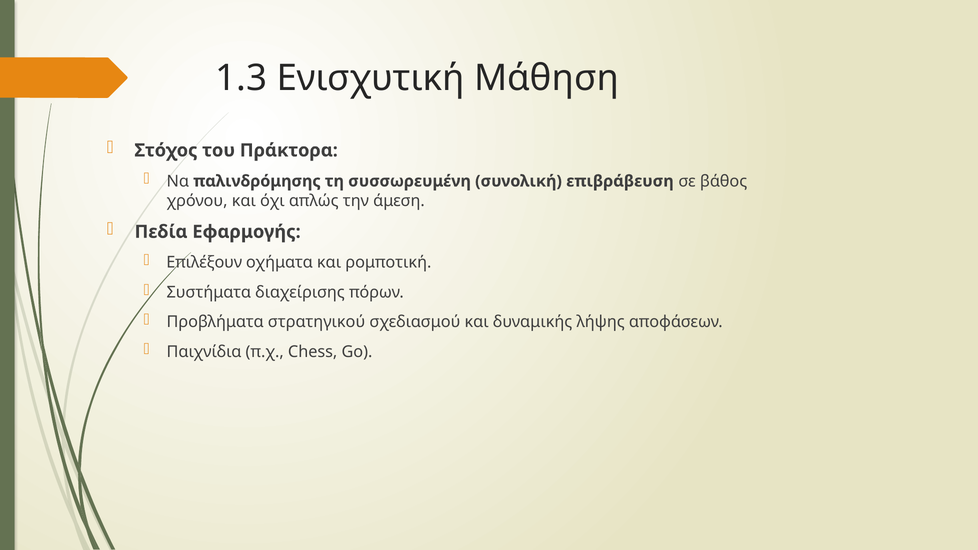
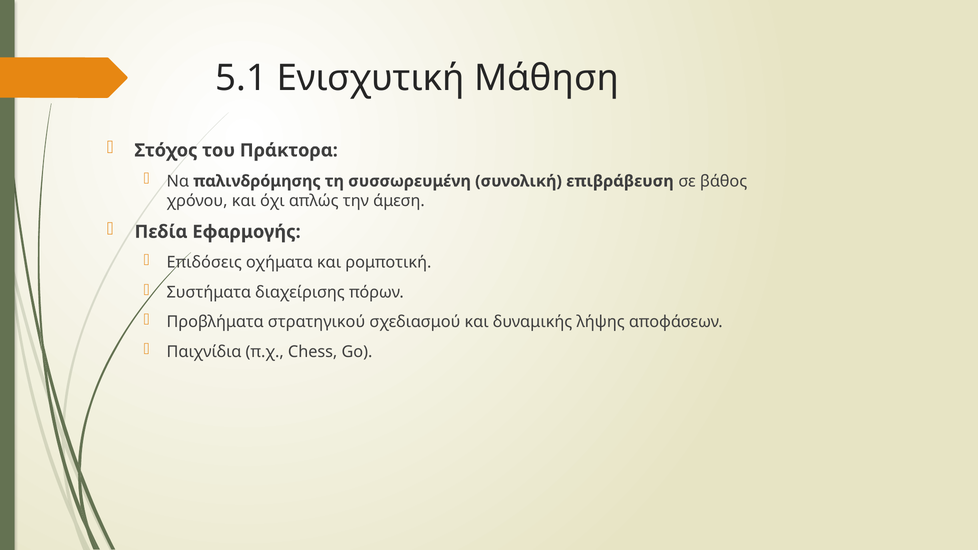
1.3: 1.3 -> 5.1 (241, 78)
Επιλέξουν: Επιλέξουν -> Επιδόσεις (204, 263)
